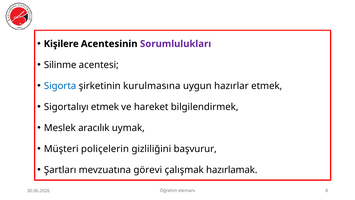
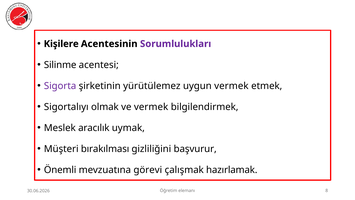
Sigorta colour: blue -> purple (60, 86)
kurulmasına: kurulmasına -> yürütülemez (152, 86)
uygun hazırlar: hazırlar -> vermek (231, 86)
Sigortalıyı etmek: etmek -> olmak (105, 107)
ve hareket: hareket -> vermek (151, 107)
poliçelerin: poliçelerin -> bırakılması (105, 149)
Şartları: Şartları -> Önemli (60, 170)
